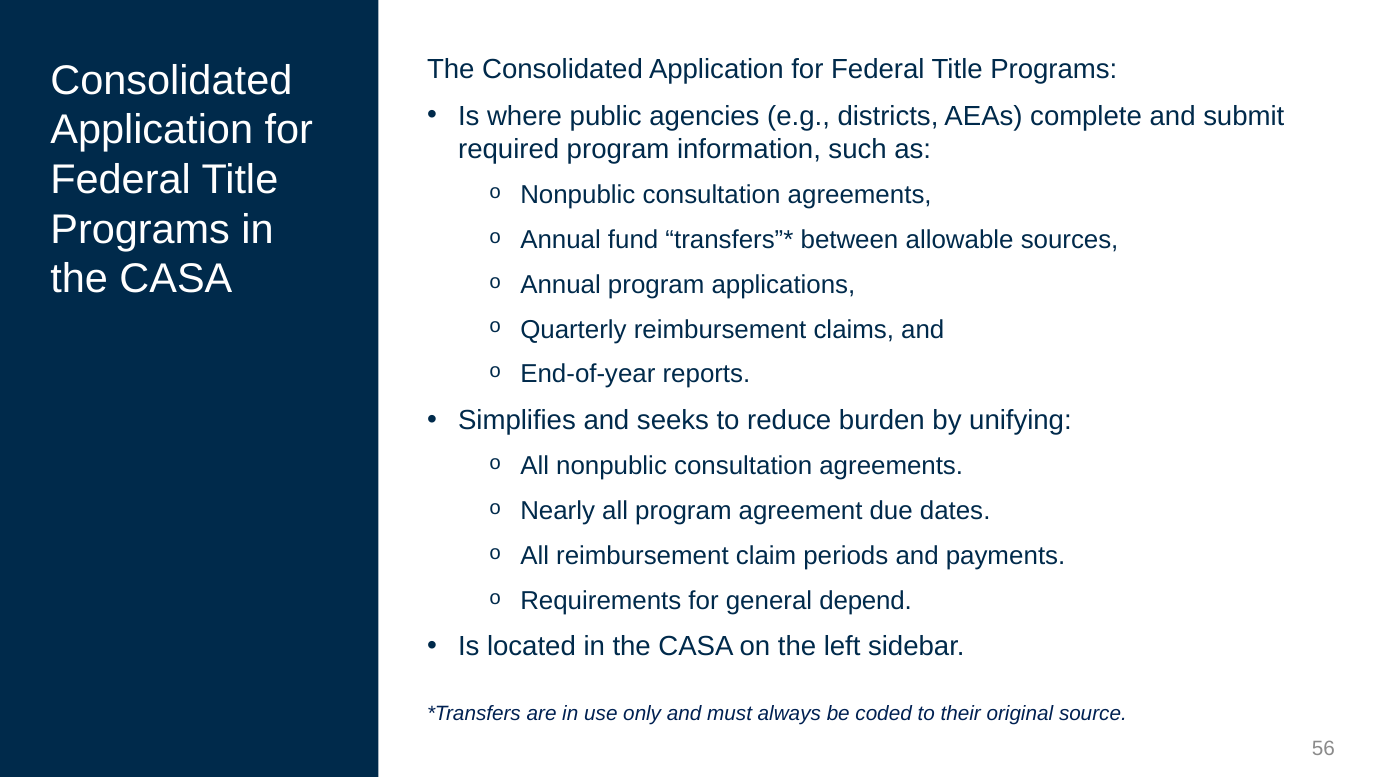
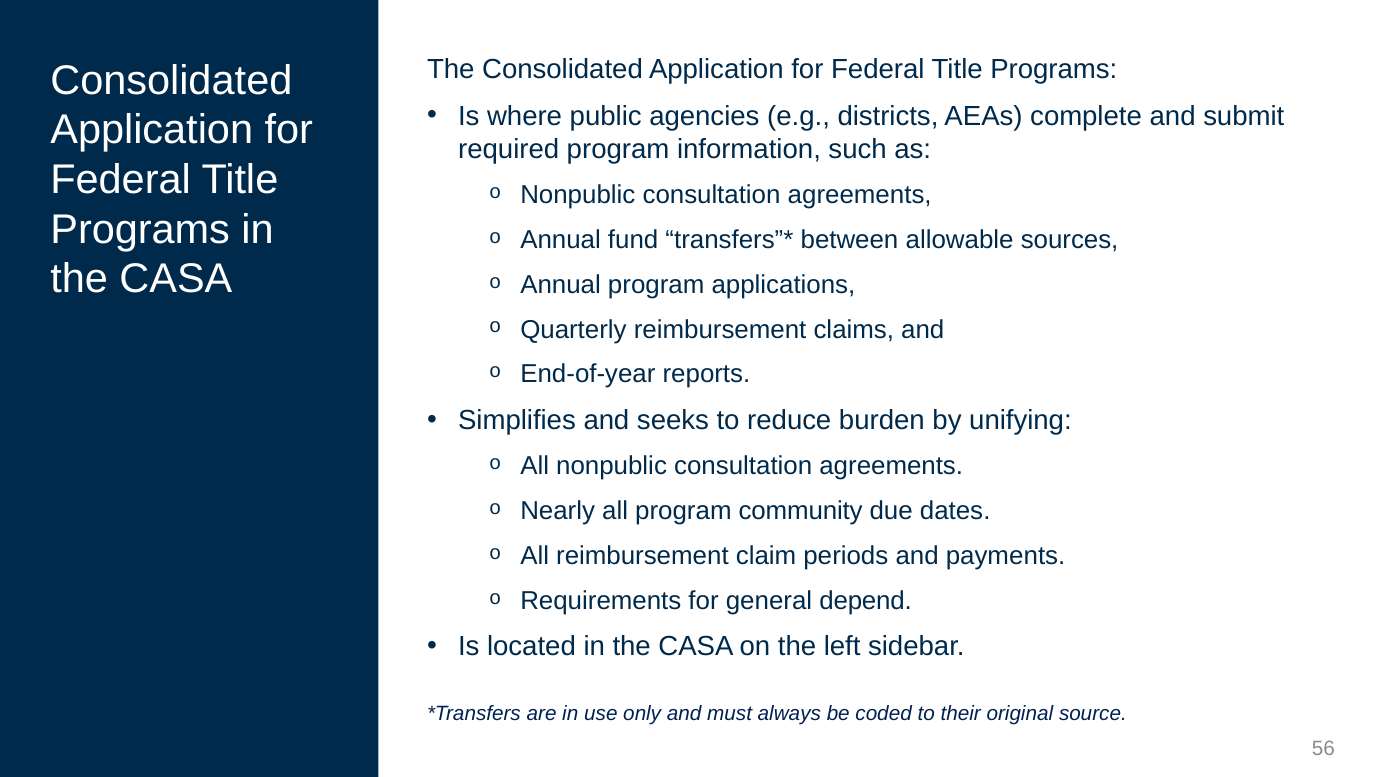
agreement: agreement -> community (801, 511)
